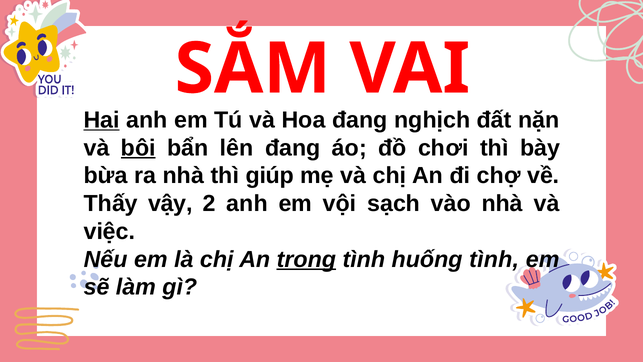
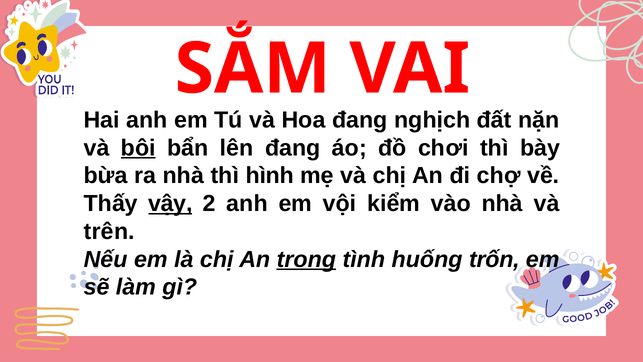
Hai underline: present -> none (102, 120)
giúp: giúp -> hình (270, 176)
vậy underline: none -> present (170, 203)
sạch: sạch -> kiểm (394, 203)
việc: việc -> trên (109, 231)
huống tình: tình -> trốn (494, 259)
